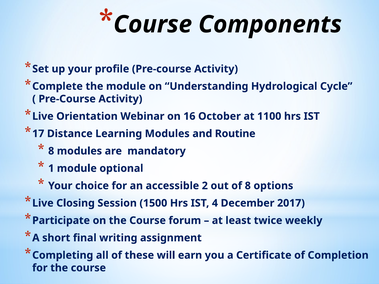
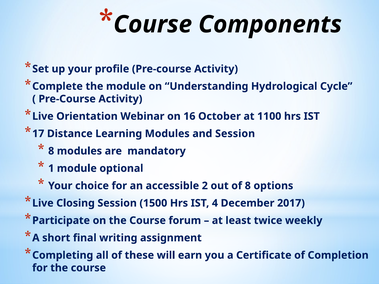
and Routine: Routine -> Session (235, 134)
